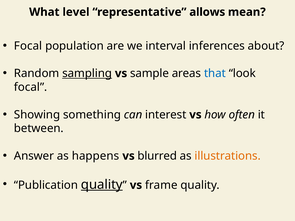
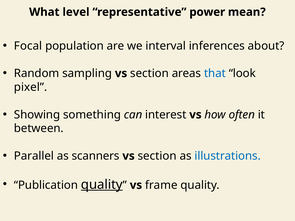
allows: allows -> power (207, 12)
sampling underline: present -> none (87, 73)
sample: sample -> section (149, 73)
focal: focal -> pixel (31, 87)
Answer: Answer -> Parallel (34, 156)
happens: happens -> scanners (96, 156)
blurred: blurred -> section (157, 156)
illustrations colour: orange -> blue (228, 156)
